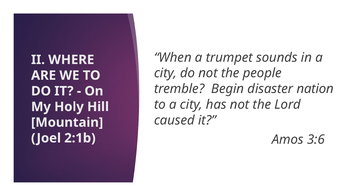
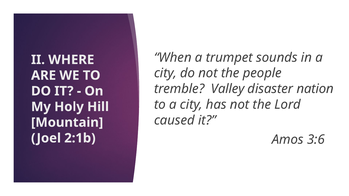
Begin: Begin -> Valley (228, 89)
